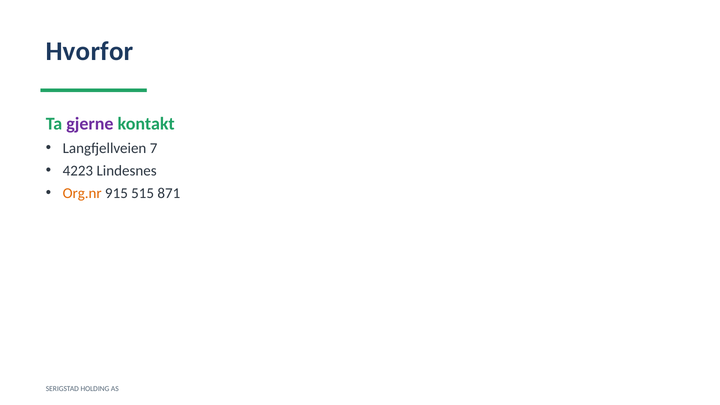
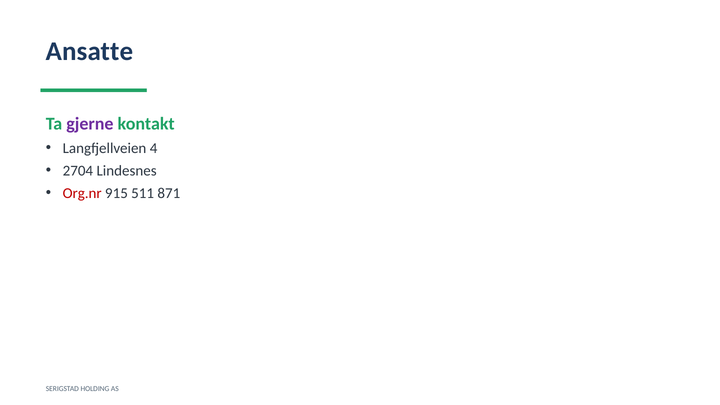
Hvorfor: Hvorfor -> Ansatte (90, 51)
7: 7 -> 4 (154, 148)
4223: 4223 -> 2704 (78, 171)
Org.nr colour: orange -> red (82, 193)
515: 515 -> 511 (143, 193)
